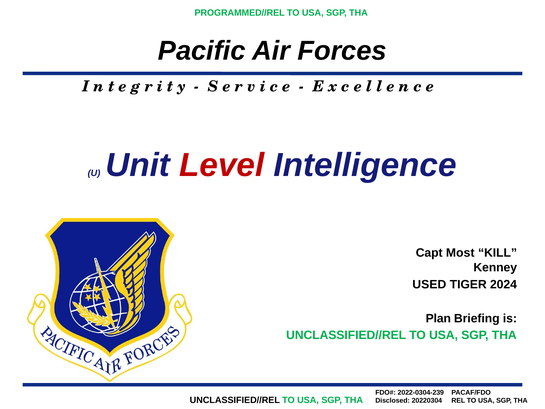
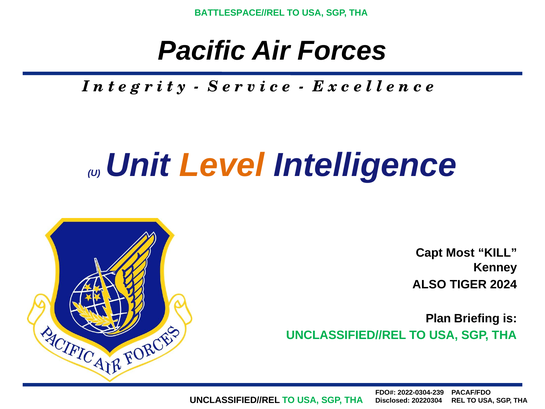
PROGRAMMED//REL: PROGRAMMED//REL -> BATTLESPACE//REL (240, 13)
Level colour: red -> orange (222, 165)
USED: USED -> ALSO (429, 284)
